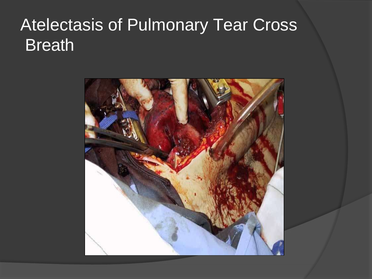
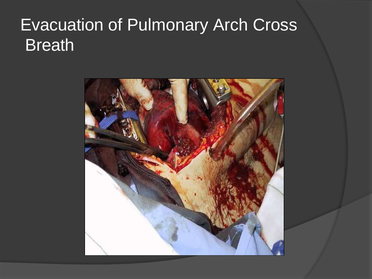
Atelectasis: Atelectasis -> Evacuation (62, 25)
Tear: Tear -> Arch (231, 25)
